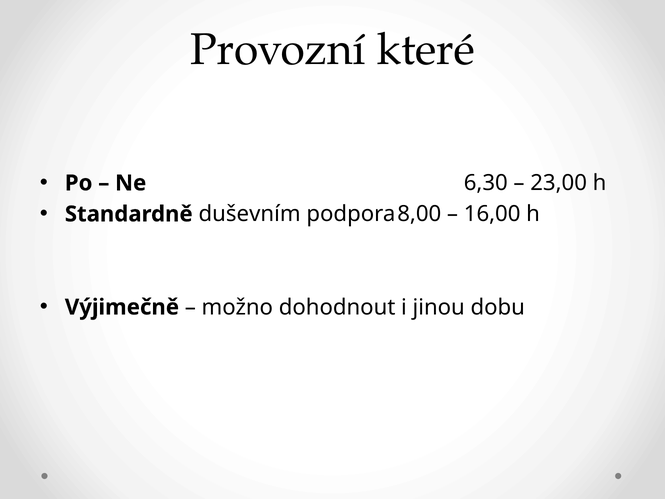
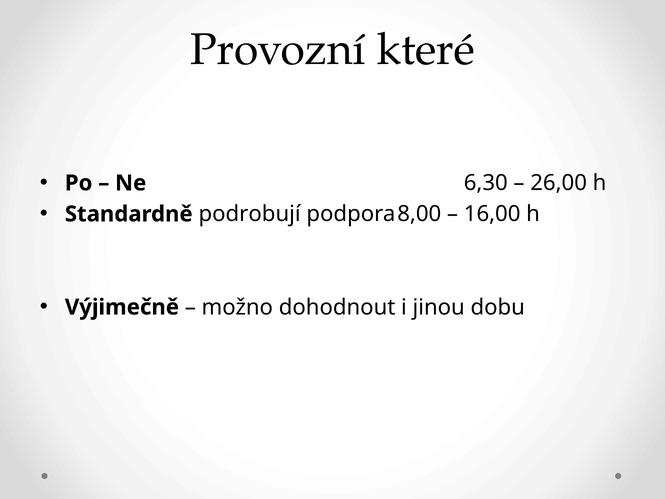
23,00: 23,00 -> 26,00 (559, 183)
duševním: duševním -> podrobují (250, 214)
